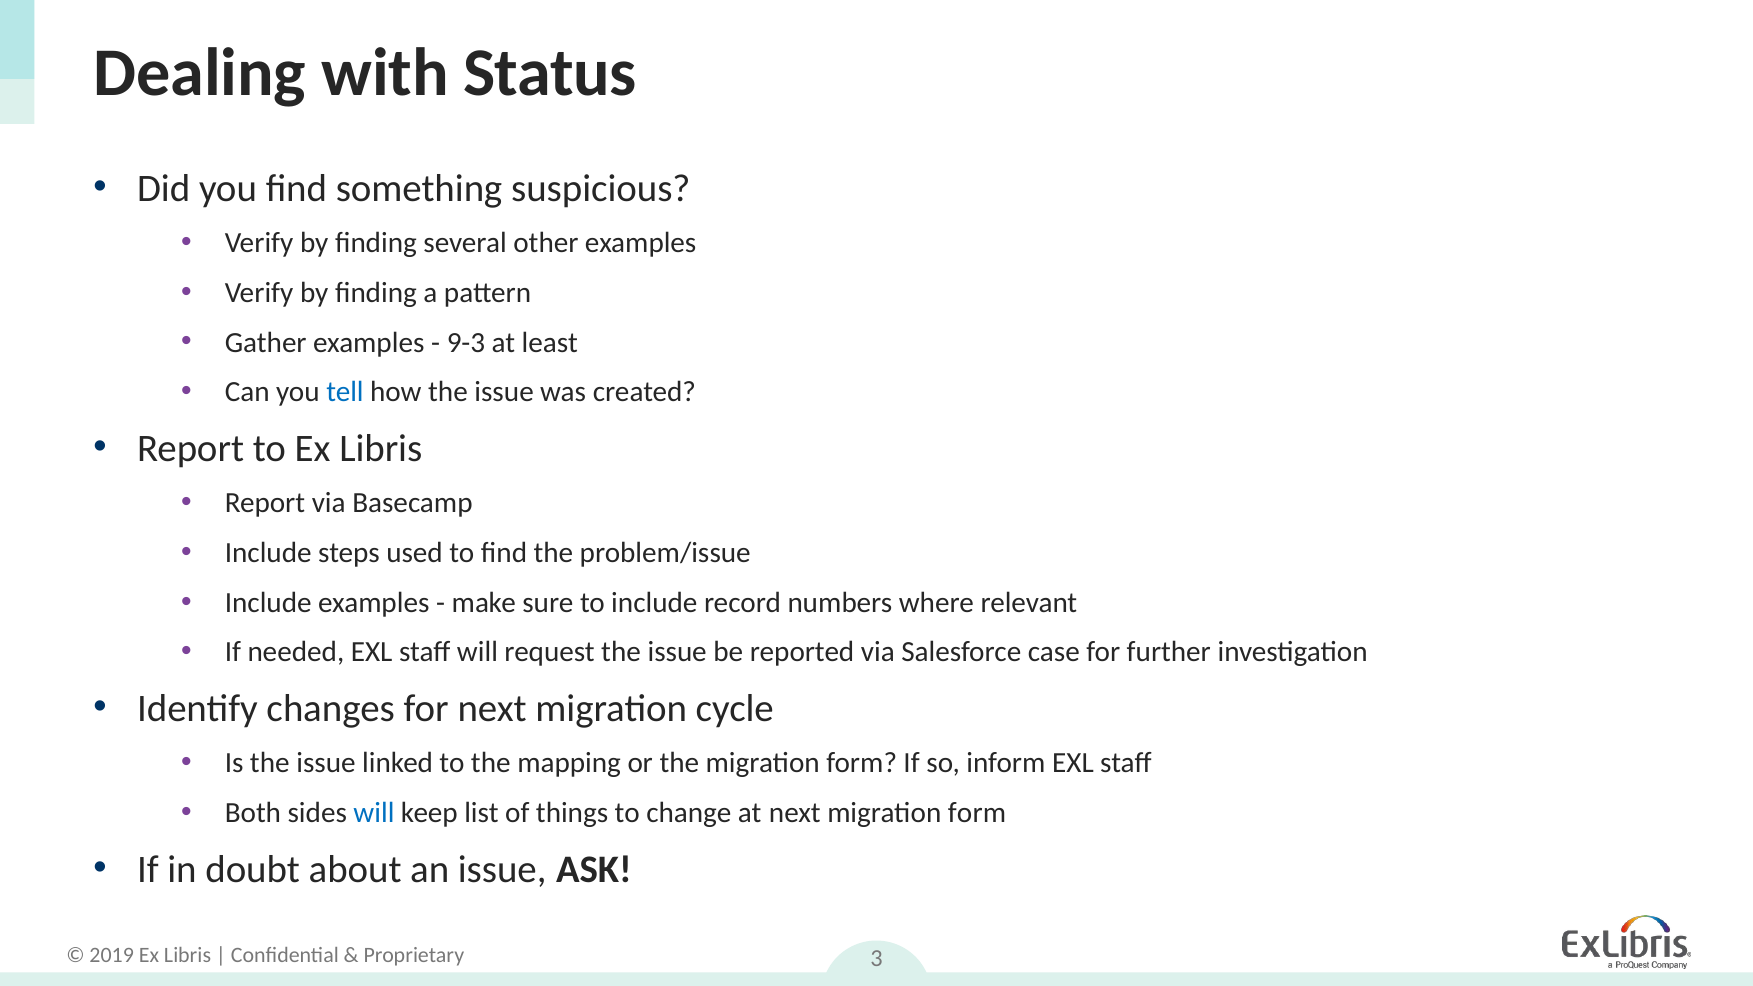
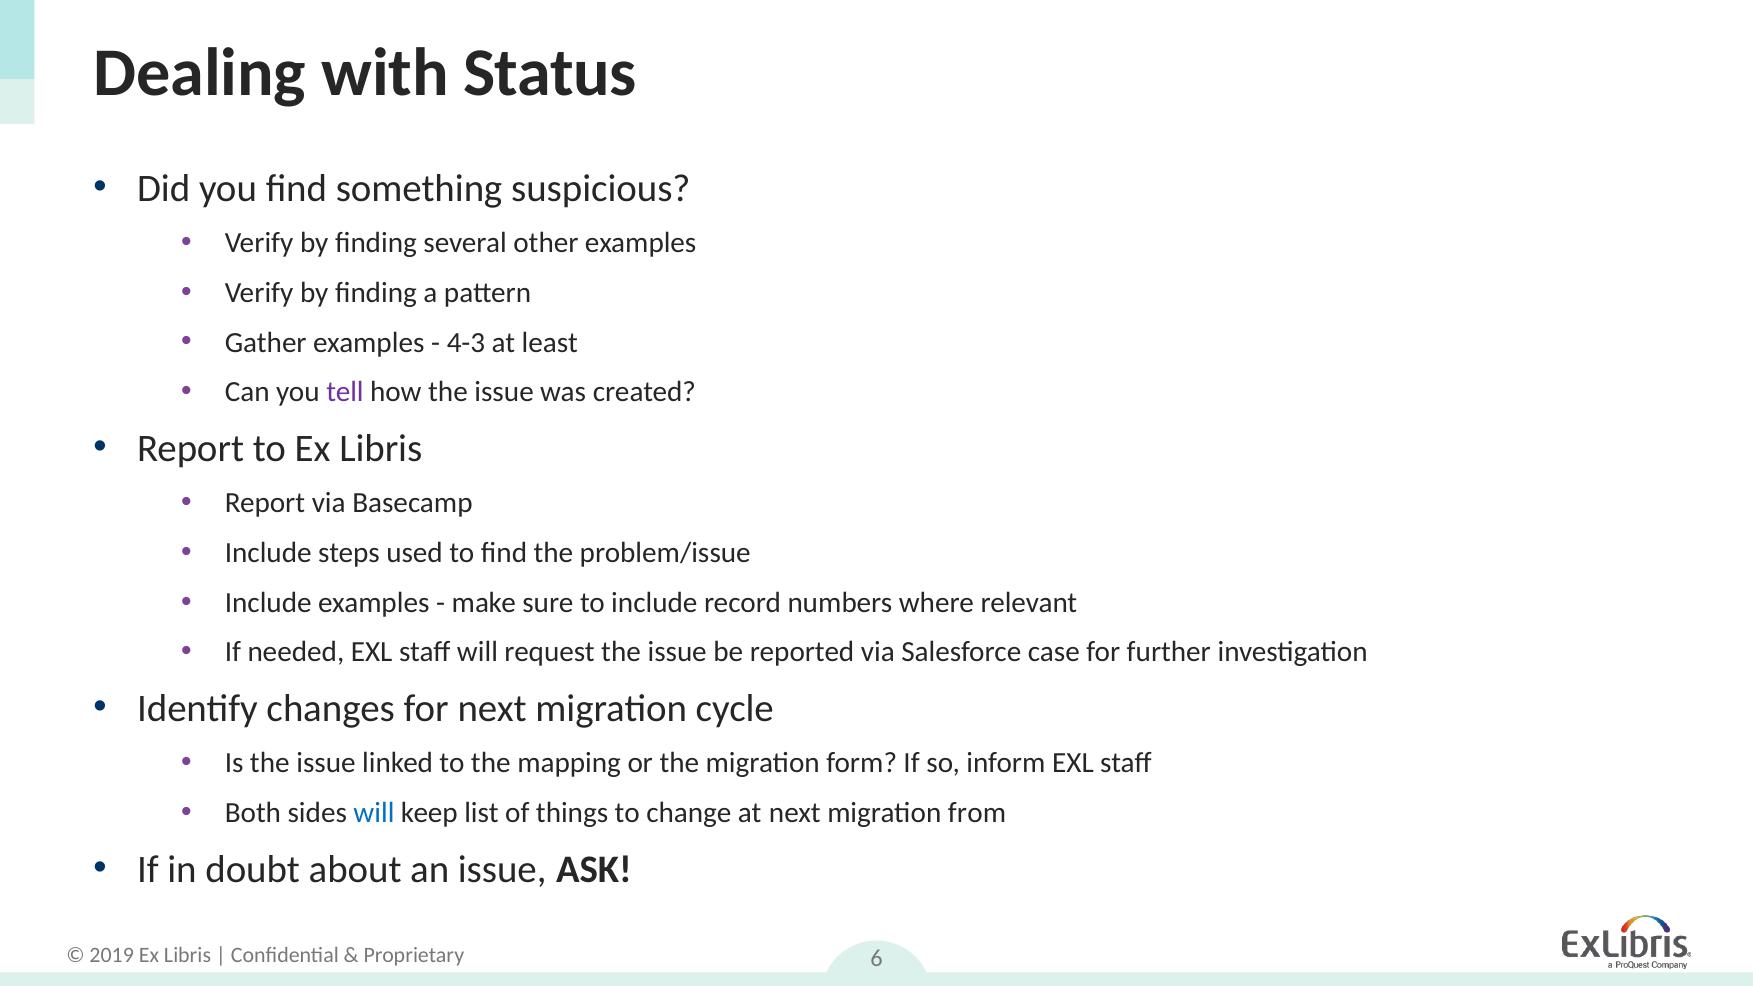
9-3: 9-3 -> 4-3 (466, 342)
tell colour: blue -> purple (345, 392)
next migration form: form -> from (977, 813)
3: 3 -> 6 (877, 959)
